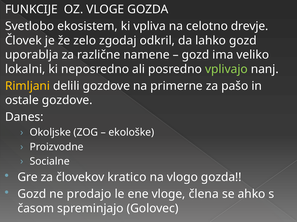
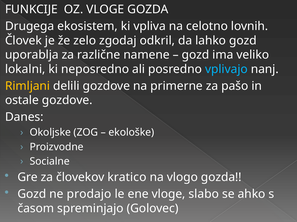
Svetlobo: Svetlobo -> Drugega (30, 26)
drevje: drevje -> lovnih (250, 26)
vplivajo colour: light green -> light blue (226, 69)
člena: člena -> slabo (204, 195)
